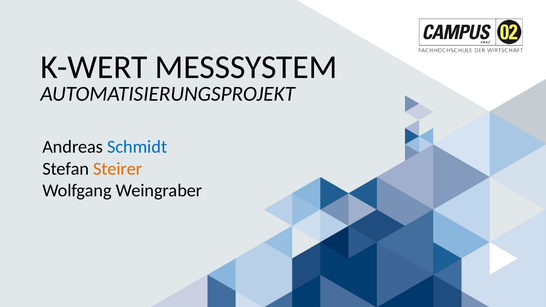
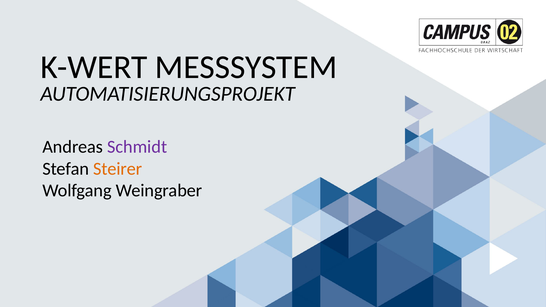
Schmidt colour: blue -> purple (137, 147)
